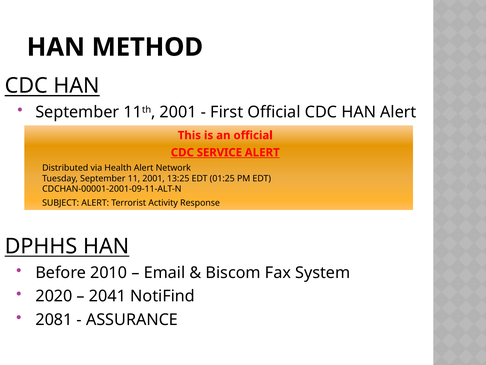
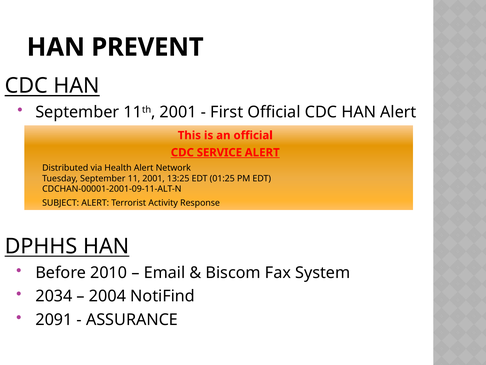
METHOD: METHOD -> PREVENT (147, 47)
2020: 2020 -> 2034 (54, 296)
2041: 2041 -> 2004 (107, 296)
2081: 2081 -> 2091 (54, 319)
